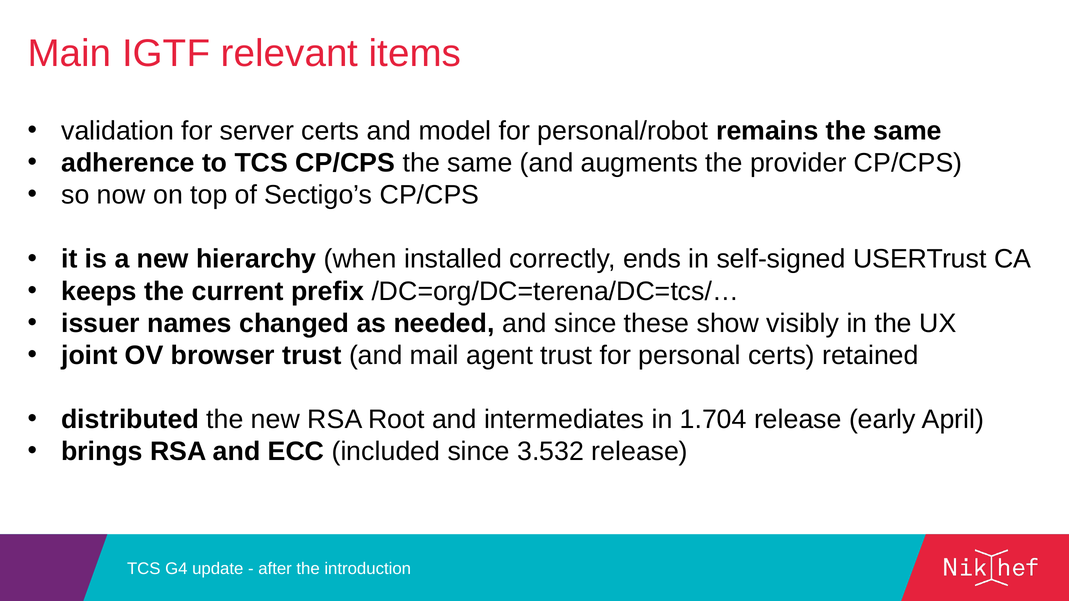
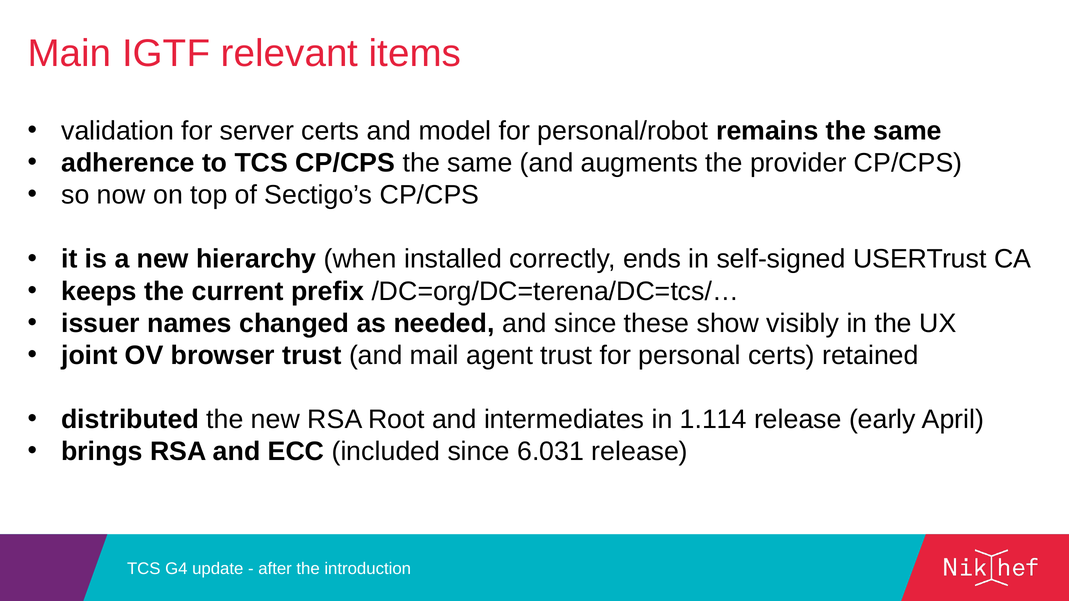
1.704: 1.704 -> 1.114 (713, 420)
3.532: 3.532 -> 6.031 (551, 452)
